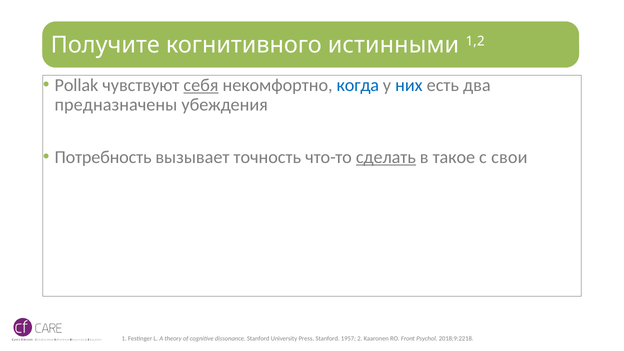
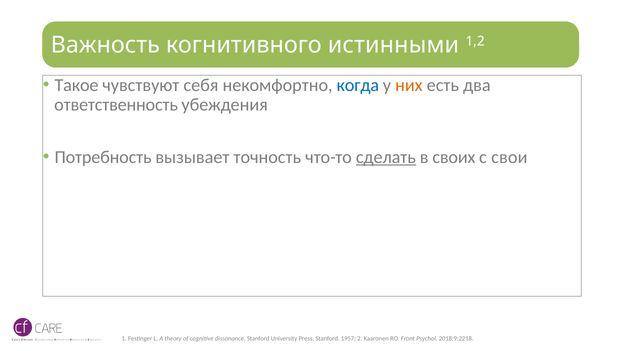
Получите: Получите -> Важность (105, 45)
Pollak: Pollak -> Такое (77, 85)
себя underline: present -> none (201, 85)
них colour: blue -> orange (409, 85)
предназначены: предназначены -> ответственность (116, 105)
такое: такое -> своих (454, 157)
